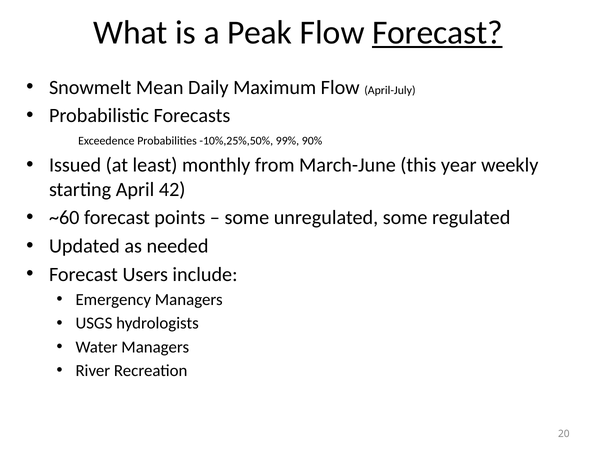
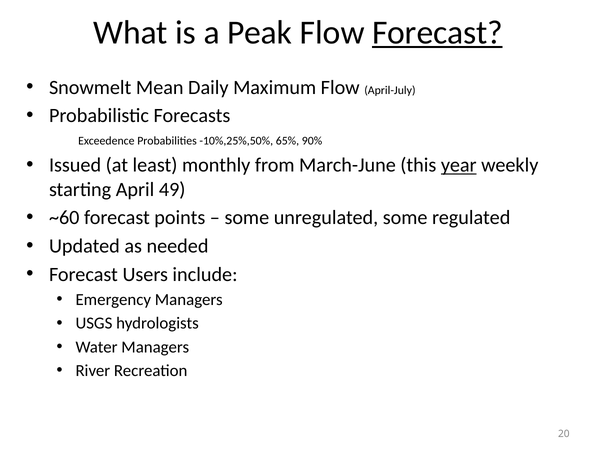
99%: 99% -> 65% (287, 141)
year underline: none -> present (459, 165)
42: 42 -> 49 (172, 189)
